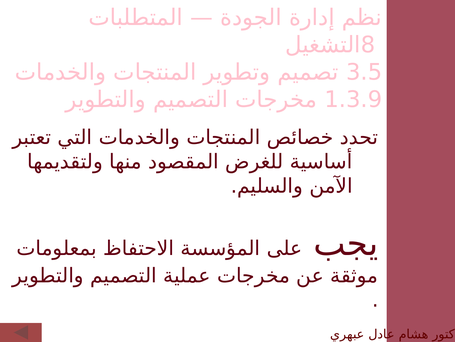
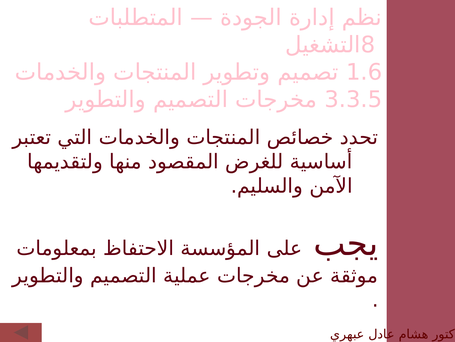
3.5: 3.5 -> 1.6 (364, 72)
1.3.9: 1.3.9 -> 3.3.5 (353, 99)
